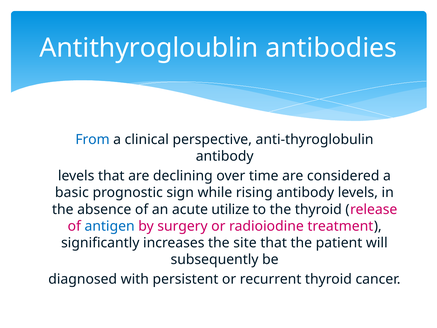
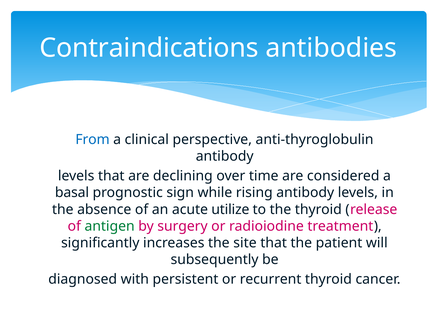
Antithyrogloublin: Antithyrogloublin -> Contraindications (149, 48)
basic: basic -> basal (72, 193)
antigen colour: blue -> green (110, 226)
